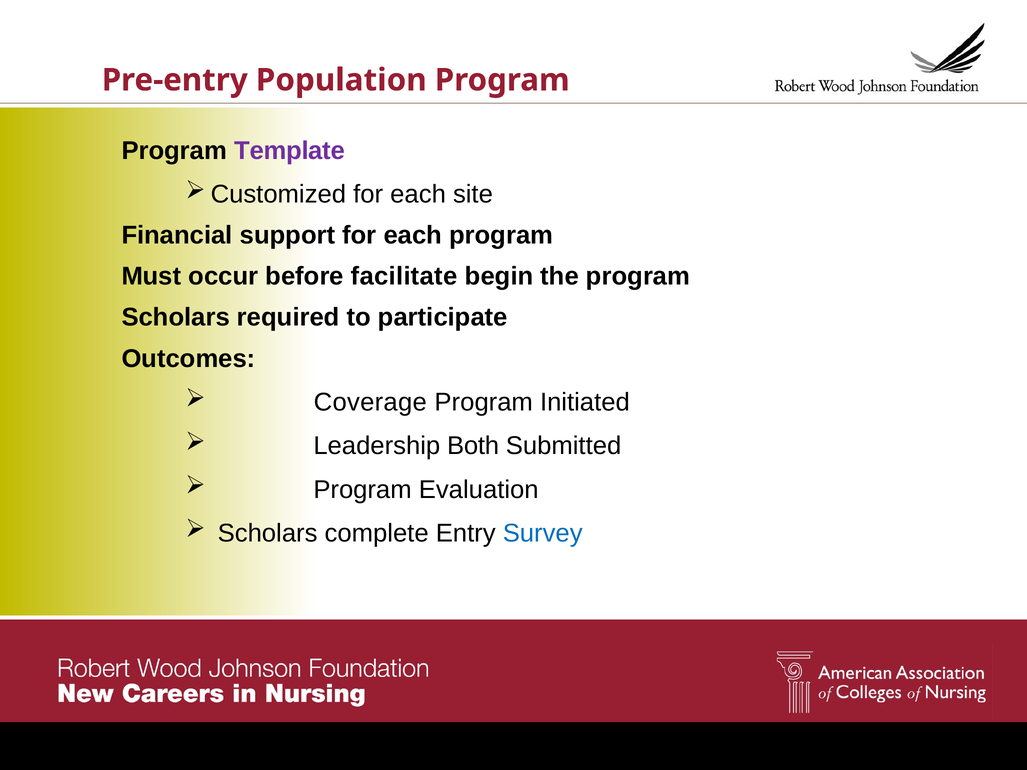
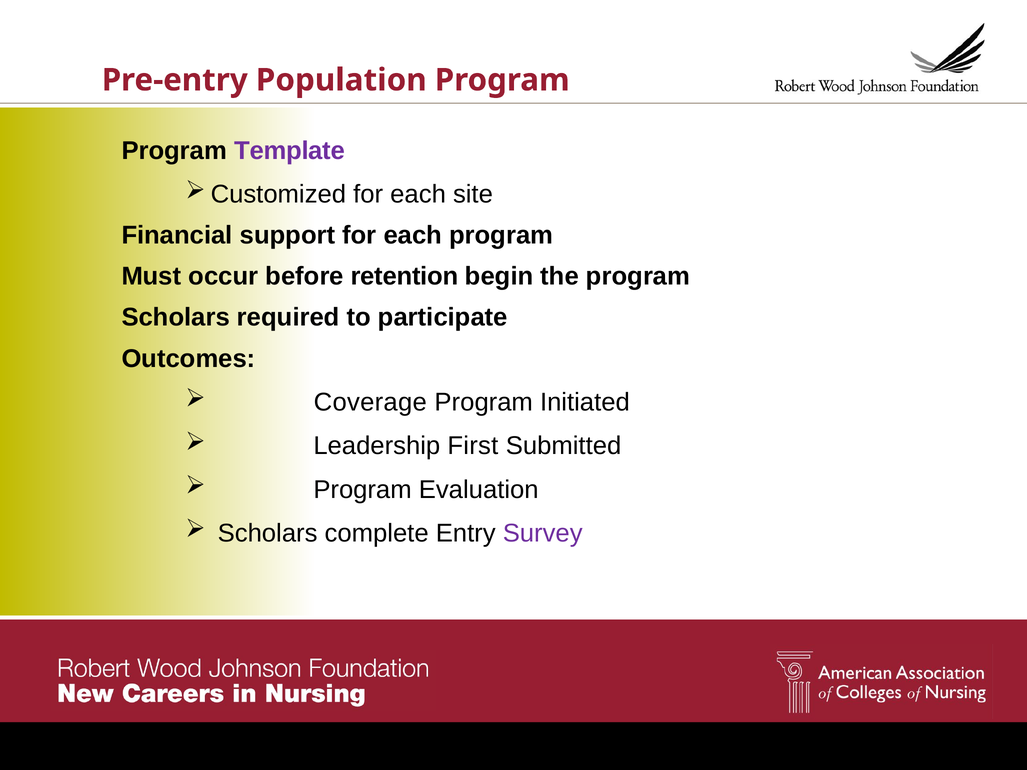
facilitate: facilitate -> retention (404, 277)
Both: Both -> First (473, 446)
Survey colour: blue -> purple (543, 533)
